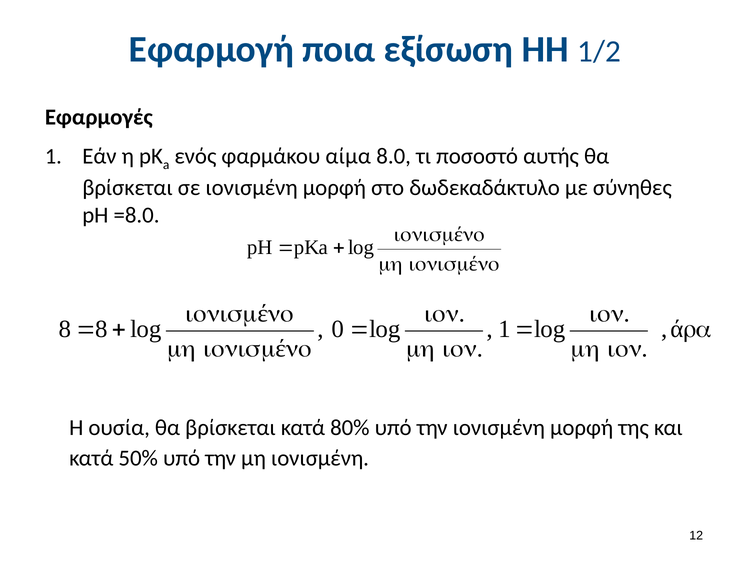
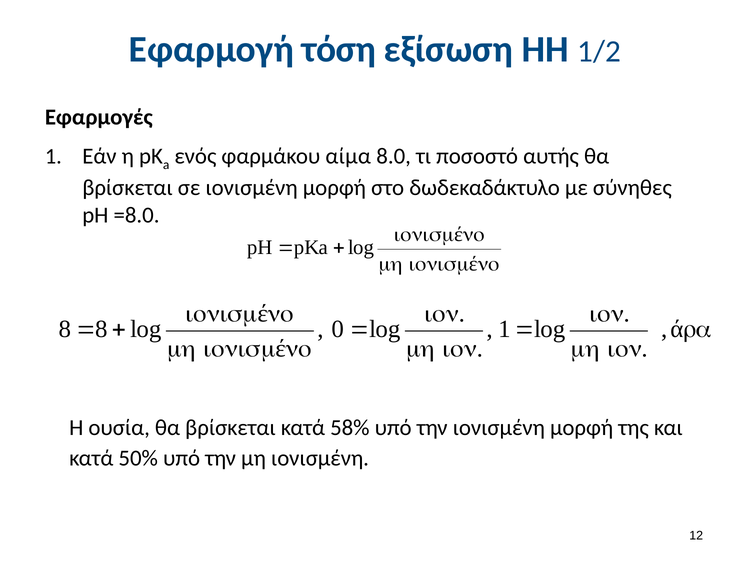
ποια: ποια -> τόση (339, 49)
80%: 80% -> 58% (350, 428)
